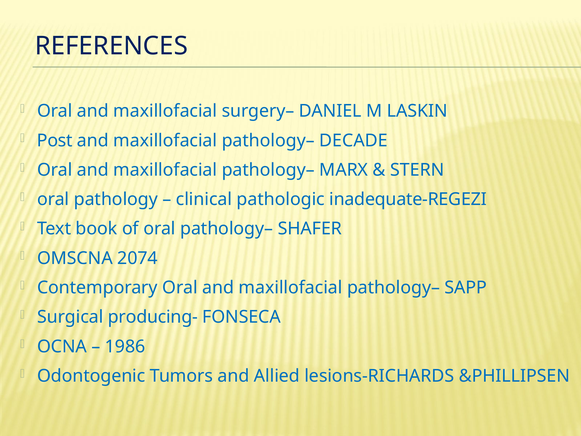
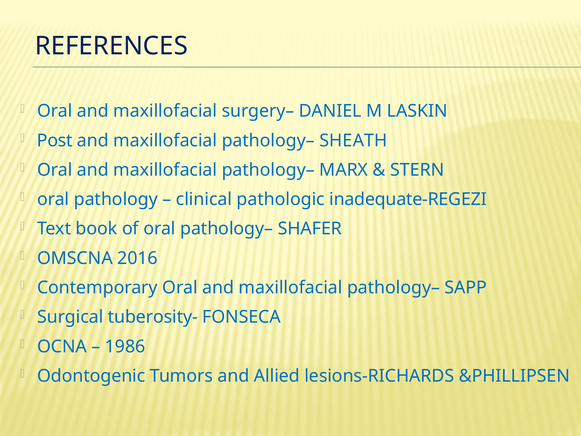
DECADE: DECADE -> SHEATH (353, 140)
2074: 2074 -> 2016 (137, 258)
producing-: producing- -> tuberosity- (153, 317)
